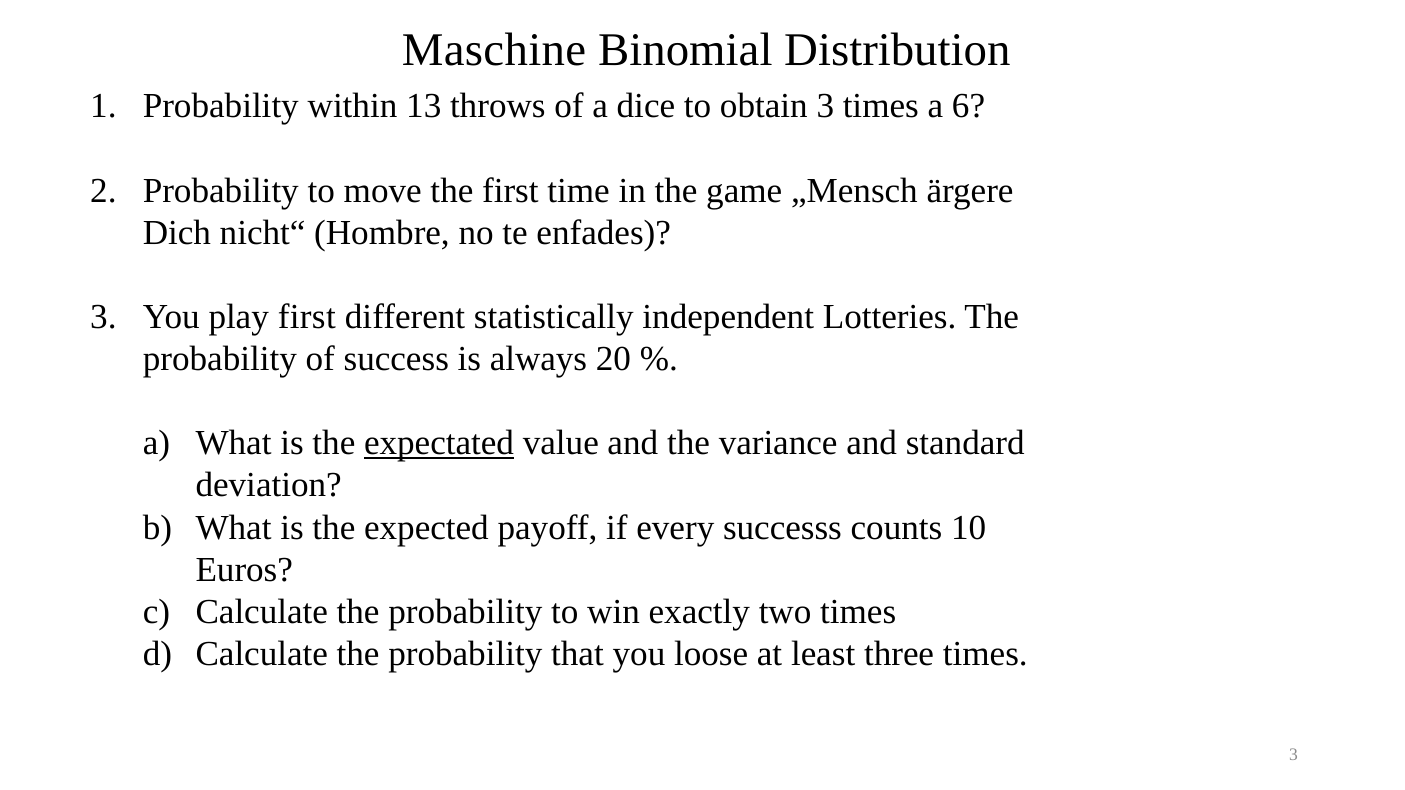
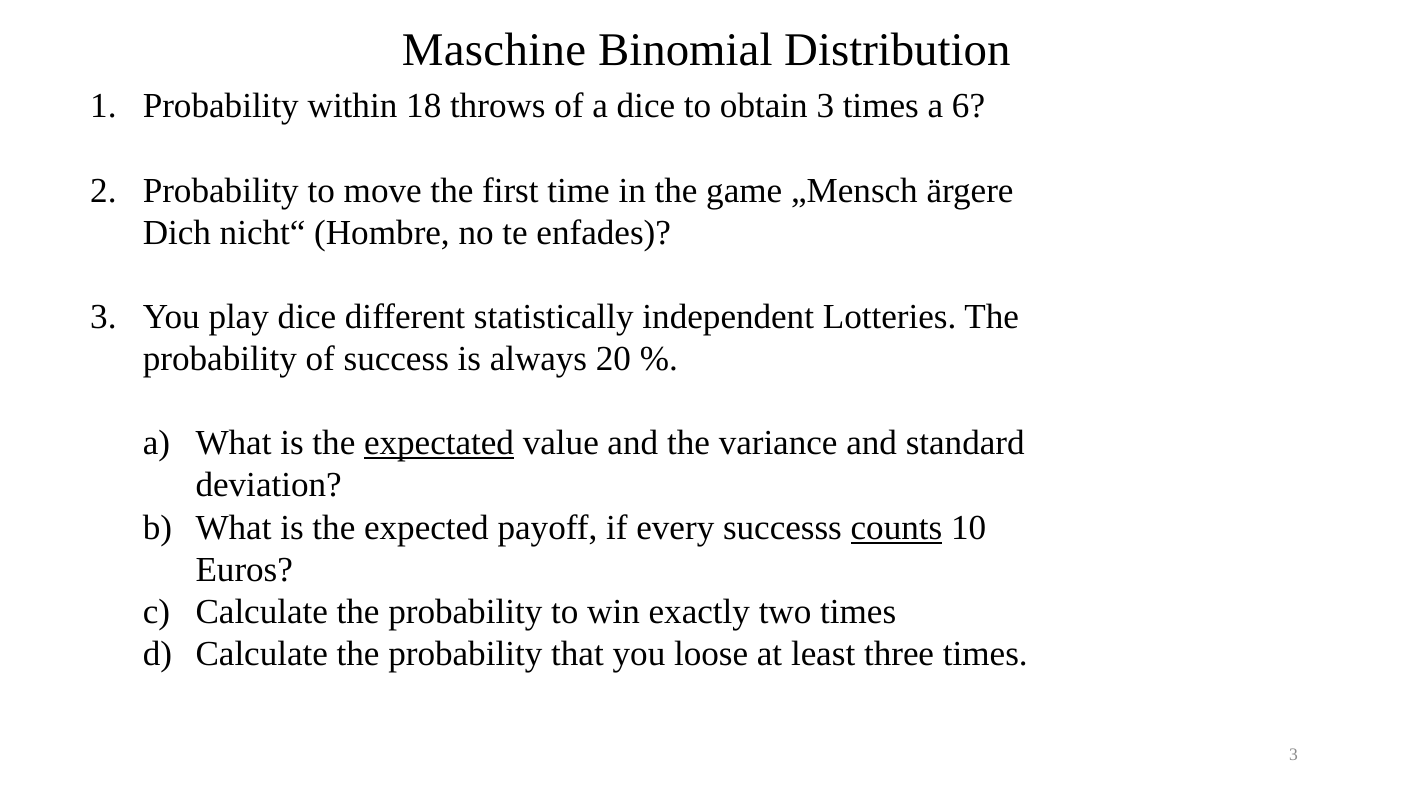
13: 13 -> 18 (424, 106)
play first: first -> dice (307, 317)
counts underline: none -> present (896, 528)
